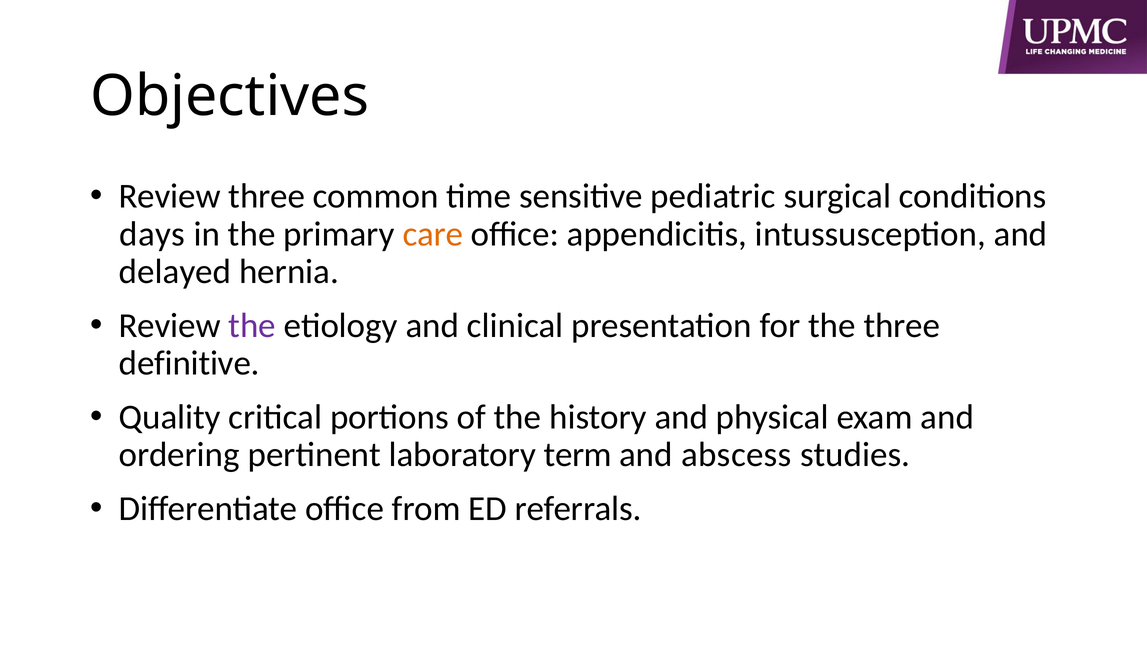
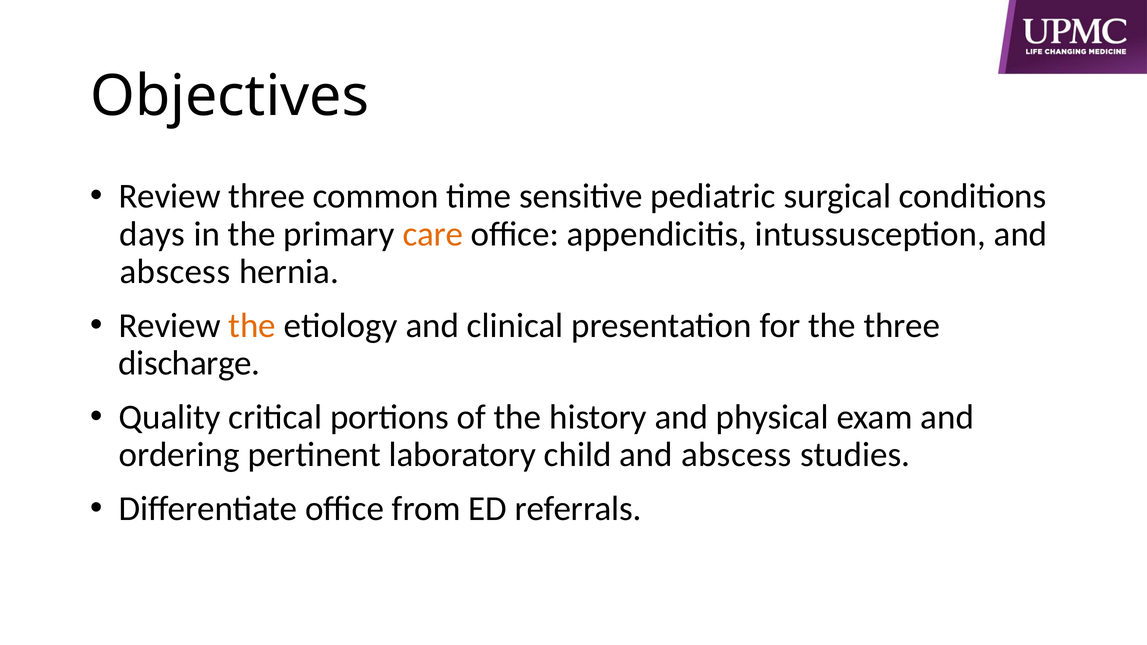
delayed: delayed -> abscess (175, 272)
the colour: purple -> orange (252, 326)
definitive: definitive -> discharge (189, 363)
term: term -> child (578, 455)
